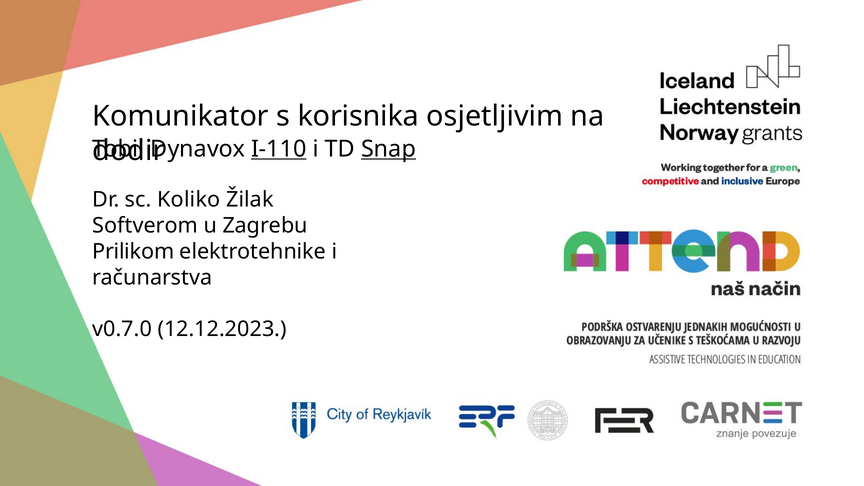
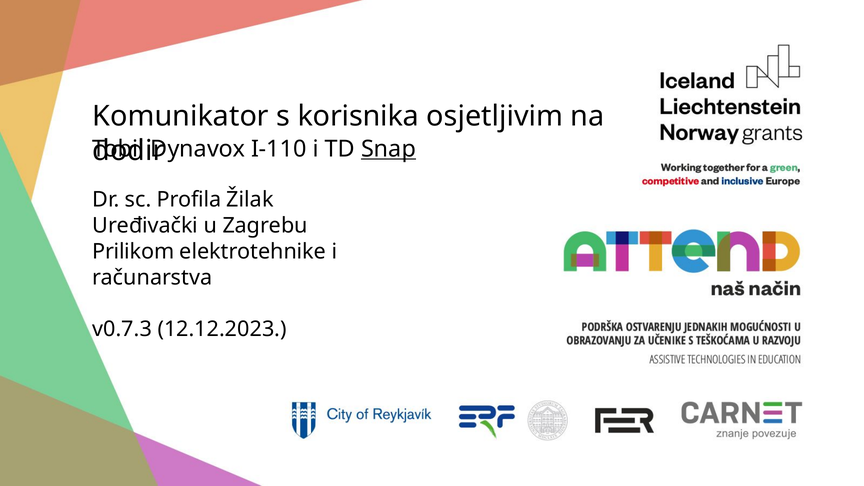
I-110 underline: present -> none (279, 149)
Koliko: Koliko -> Profila (189, 200)
Softverom: Softverom -> Uređivački (145, 226)
v0.7.0: v0.7.0 -> v0.7.3 (122, 329)
